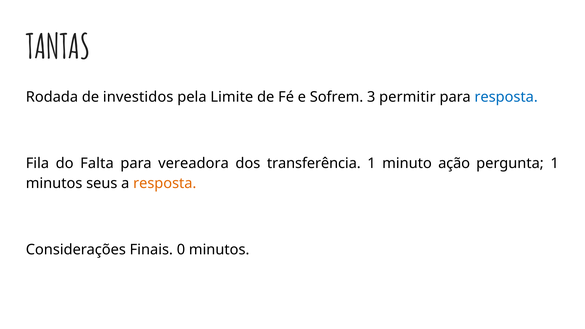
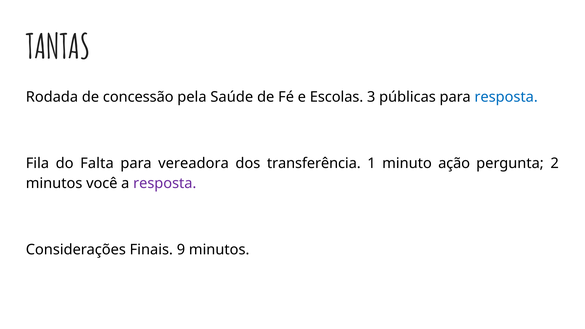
investidos: investidos -> concessão (138, 97)
Limite: Limite -> Saúde (232, 97)
Sofrem: Sofrem -> Escolas (337, 97)
permitir: permitir -> públicas (407, 97)
pergunta 1: 1 -> 2 (555, 163)
seus: seus -> você (102, 183)
resposta colour: orange -> purple (165, 183)
0: 0 -> 9 (181, 250)
